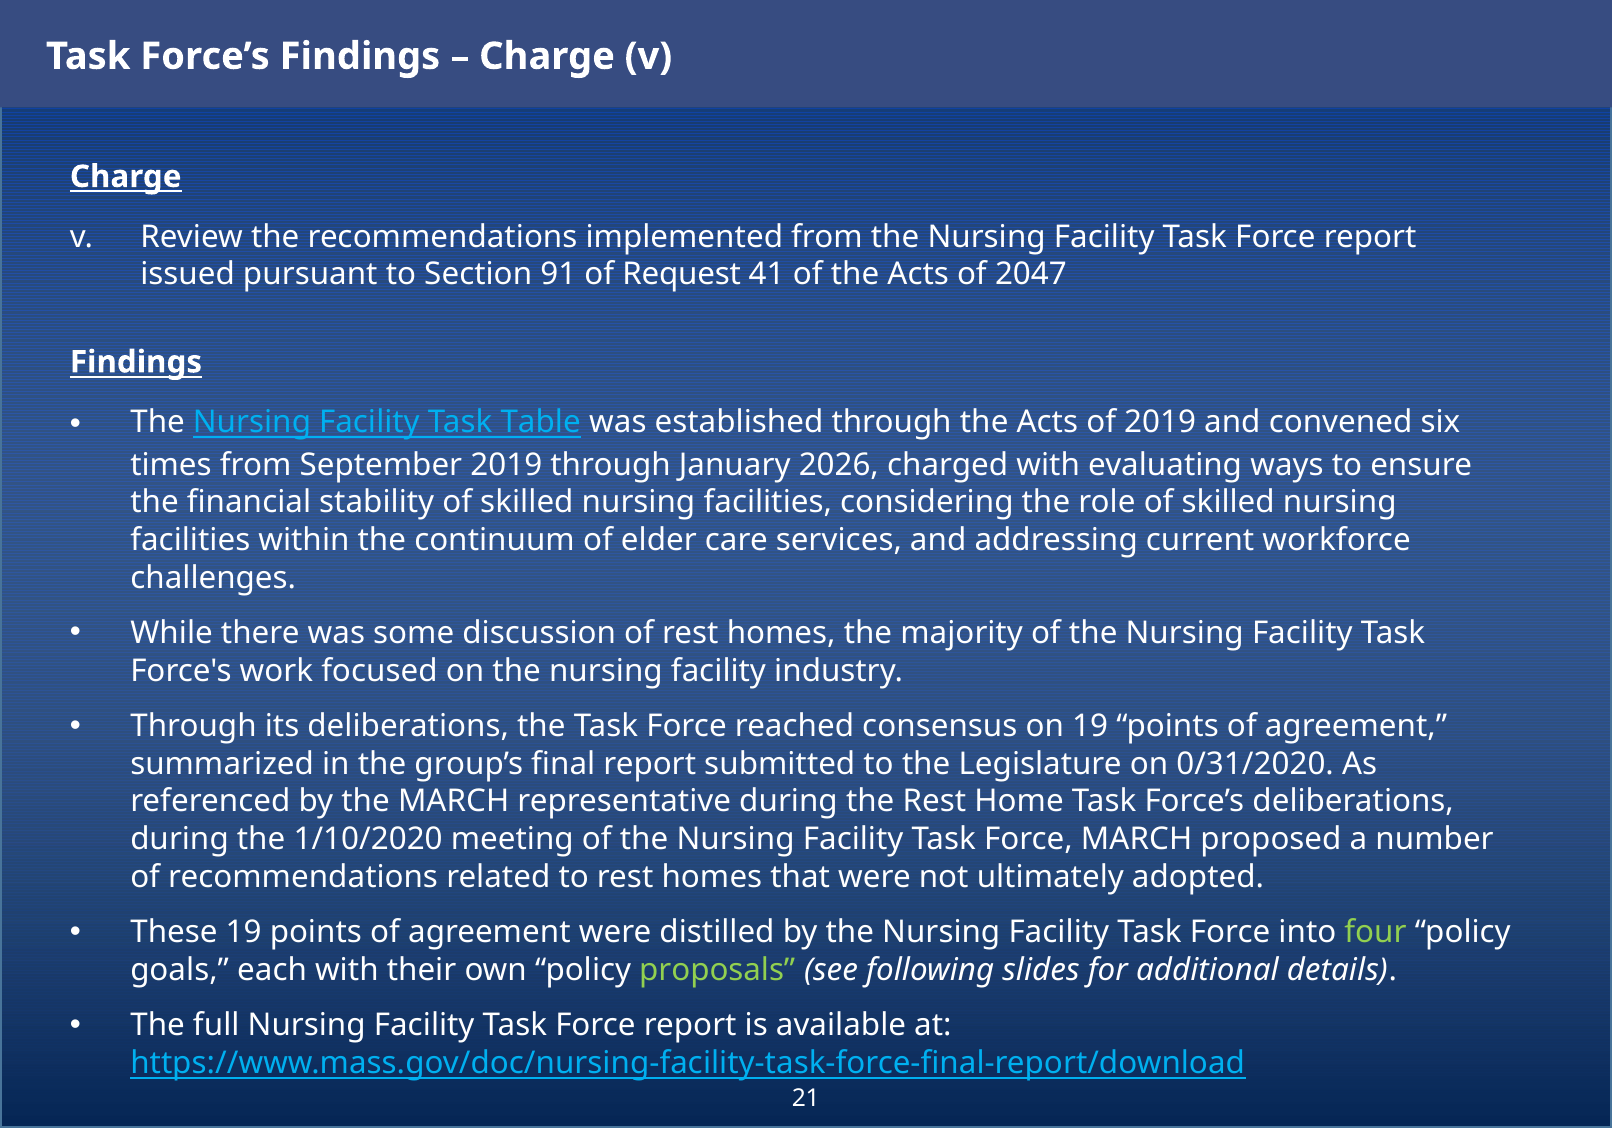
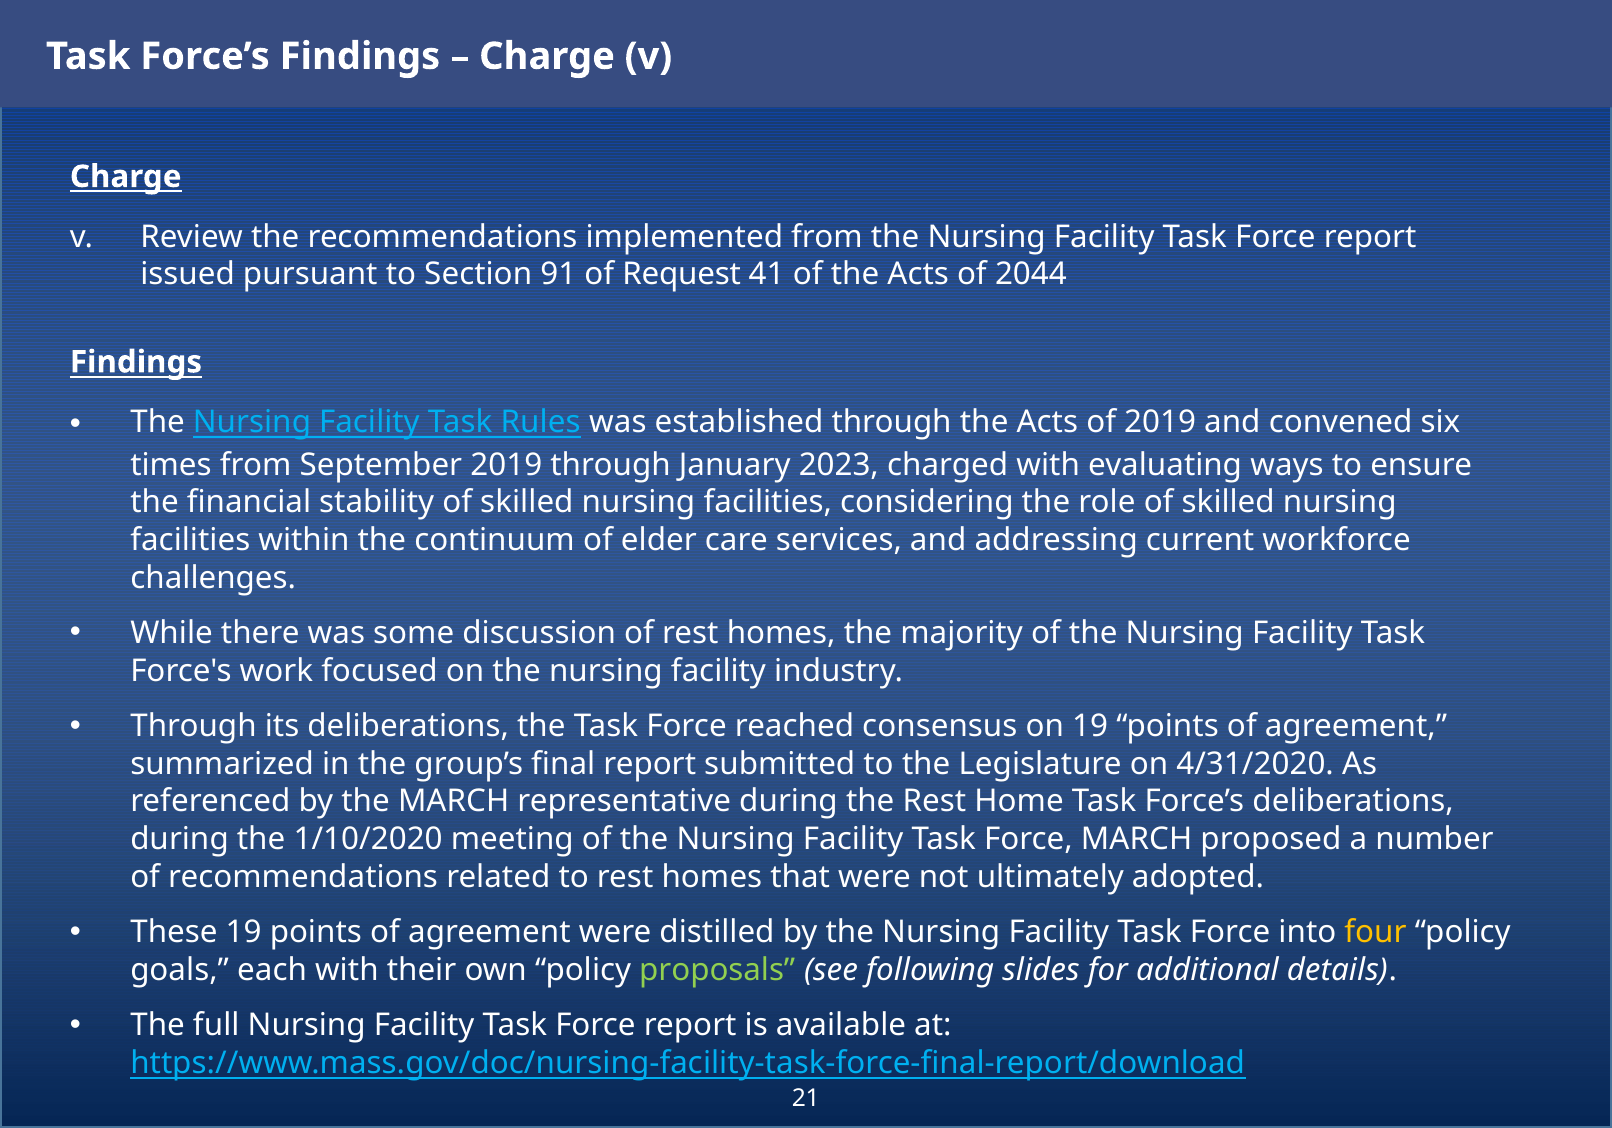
2047: 2047 -> 2044 (1031, 274)
Table: Table -> Rules (541, 422)
2026: 2026 -> 2023 (839, 465)
0/31/2020: 0/31/2020 -> 4/31/2020 (1255, 764)
four colour: light green -> yellow (1375, 933)
